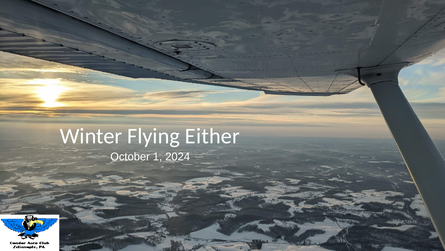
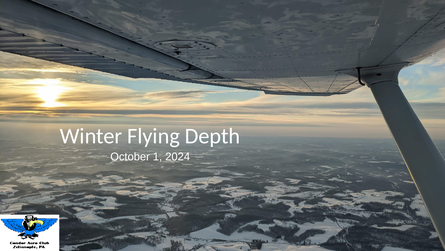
Either: Either -> Depth (213, 136)
